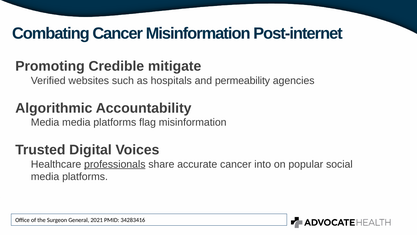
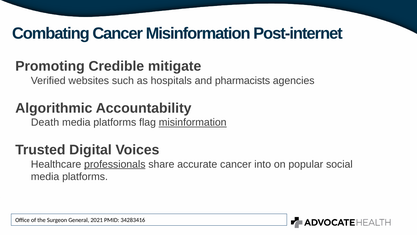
permeability: permeability -> pharmacists (242, 81)
Media: Media -> Death (45, 122)
misinformation underline: none -> present (193, 122)
